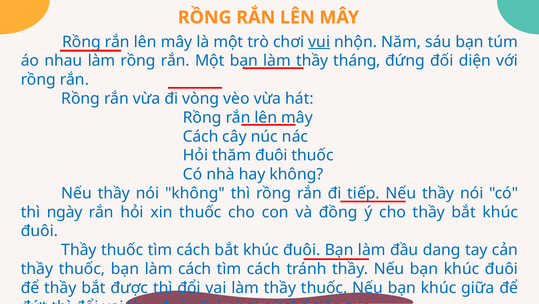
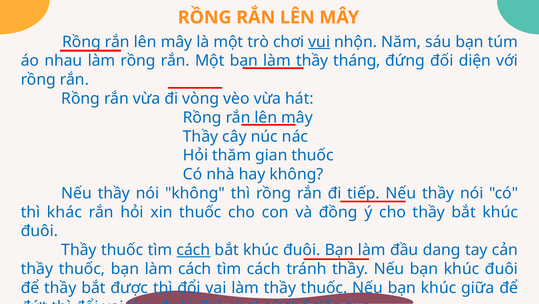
Cách: Cách -> Thầy (201, 136)
thăm đuôi: đuôi -> gian (271, 155)
ngày: ngày -> khác (64, 212)
cách underline: none -> present (193, 250)
